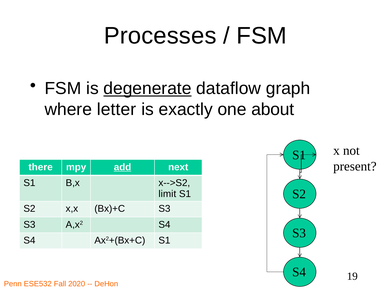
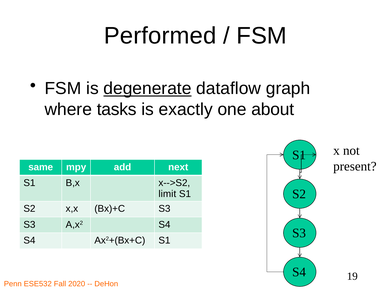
Processes: Processes -> Performed (160, 36)
letter: letter -> tasks (117, 109)
there: there -> same (41, 167)
add underline: present -> none (123, 167)
